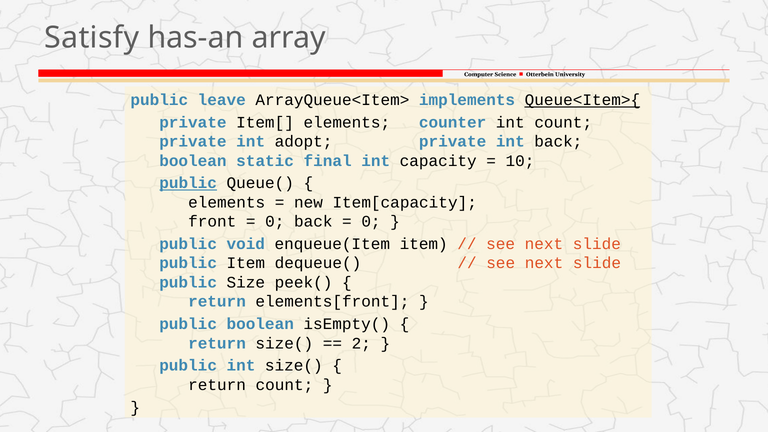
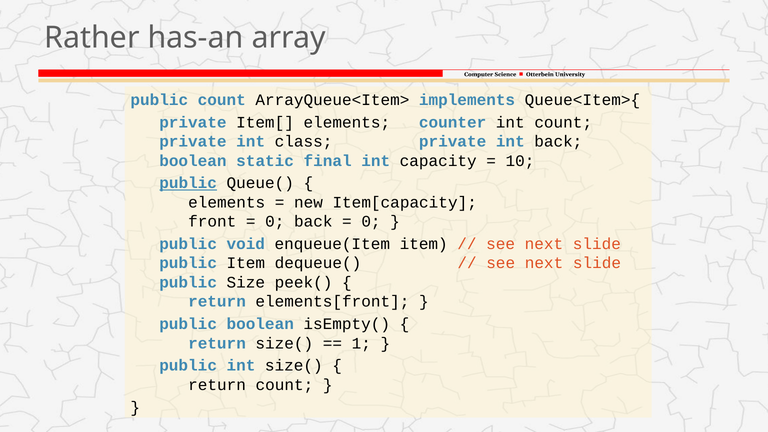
Satisfy: Satisfy -> Rather (92, 38)
public leave: leave -> count (222, 100)
Queue<Item>{ underline: present -> none (582, 100)
adopt: adopt -> class (303, 142)
2: 2 -> 1 (361, 343)
